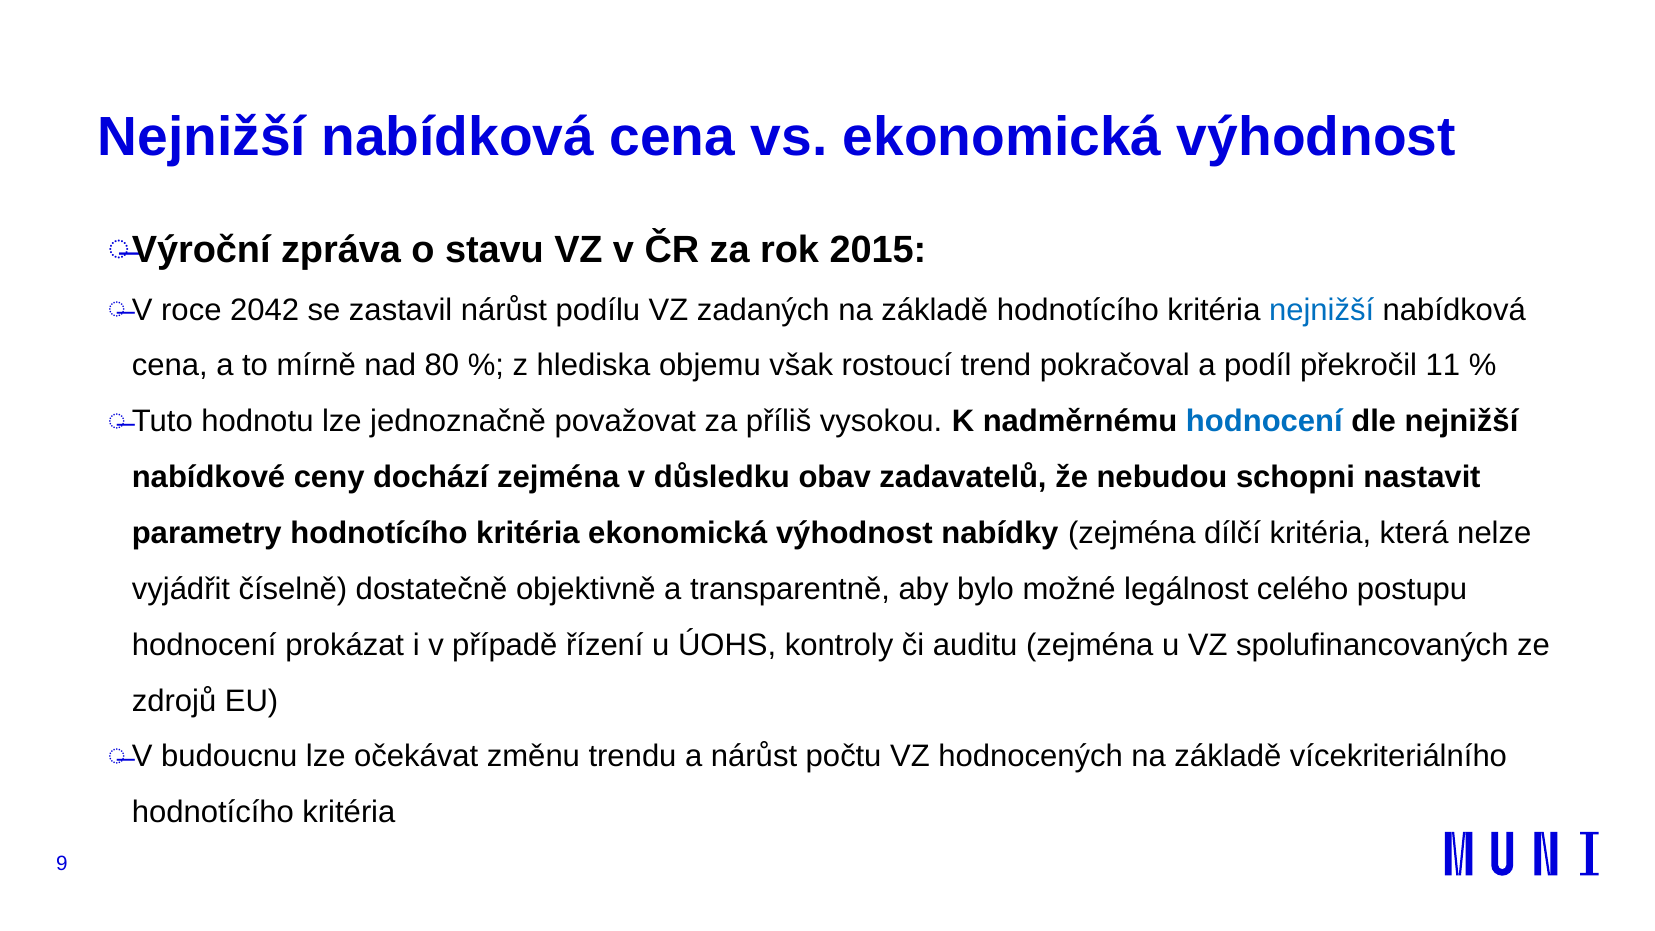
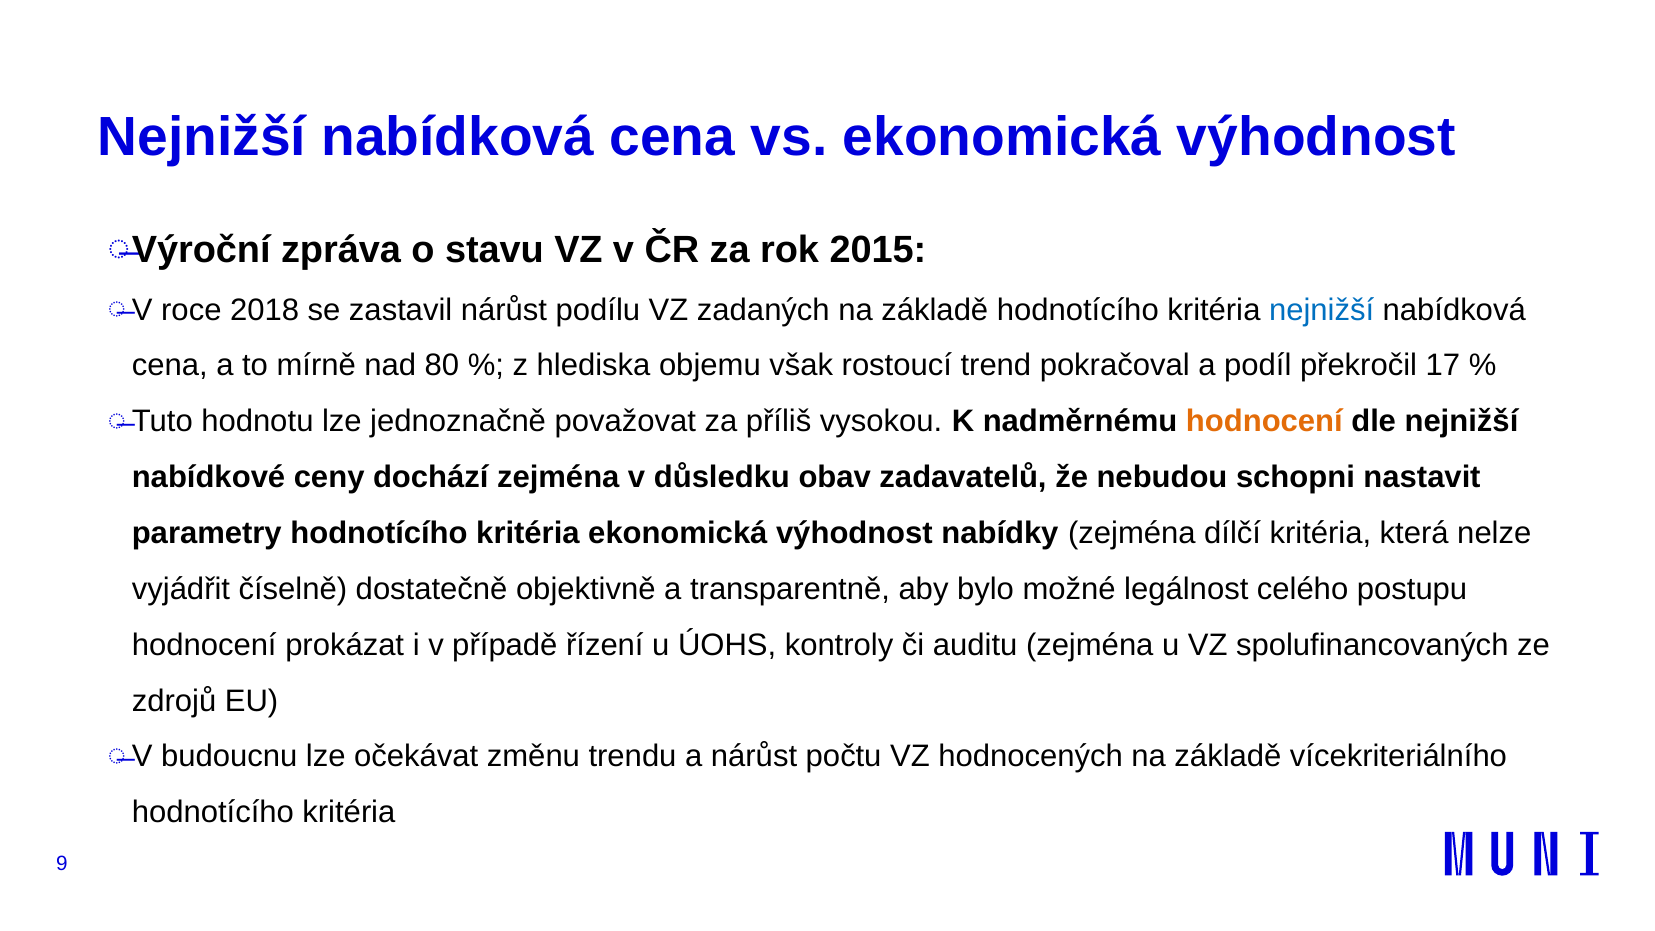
2042: 2042 -> 2018 (265, 310)
11: 11 -> 17 (1443, 366)
hodnocení colour: blue -> orange (1264, 422)
